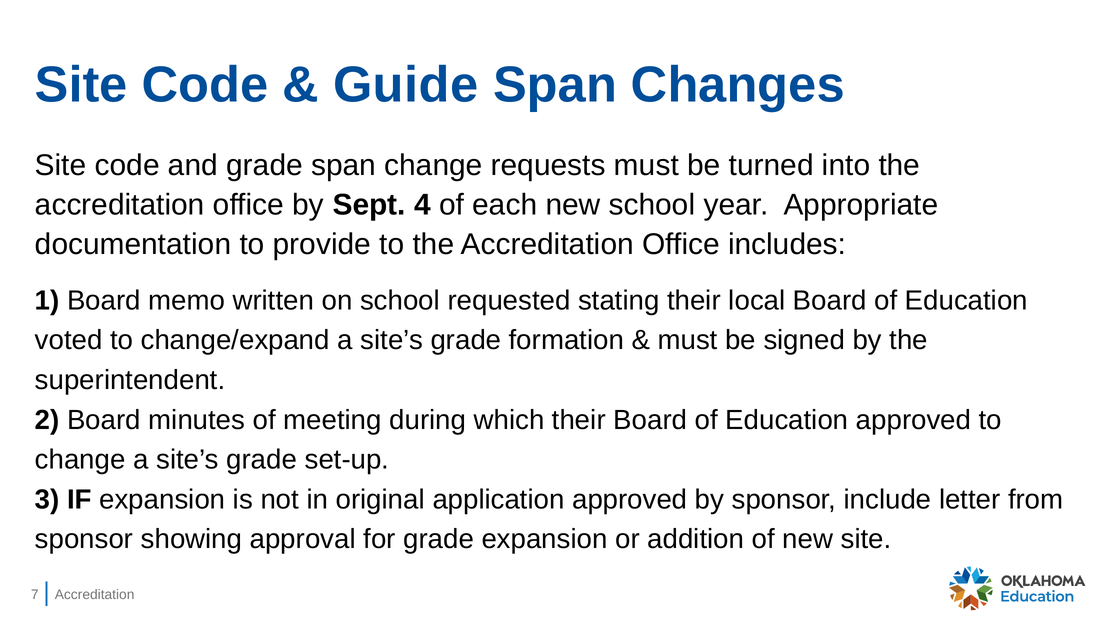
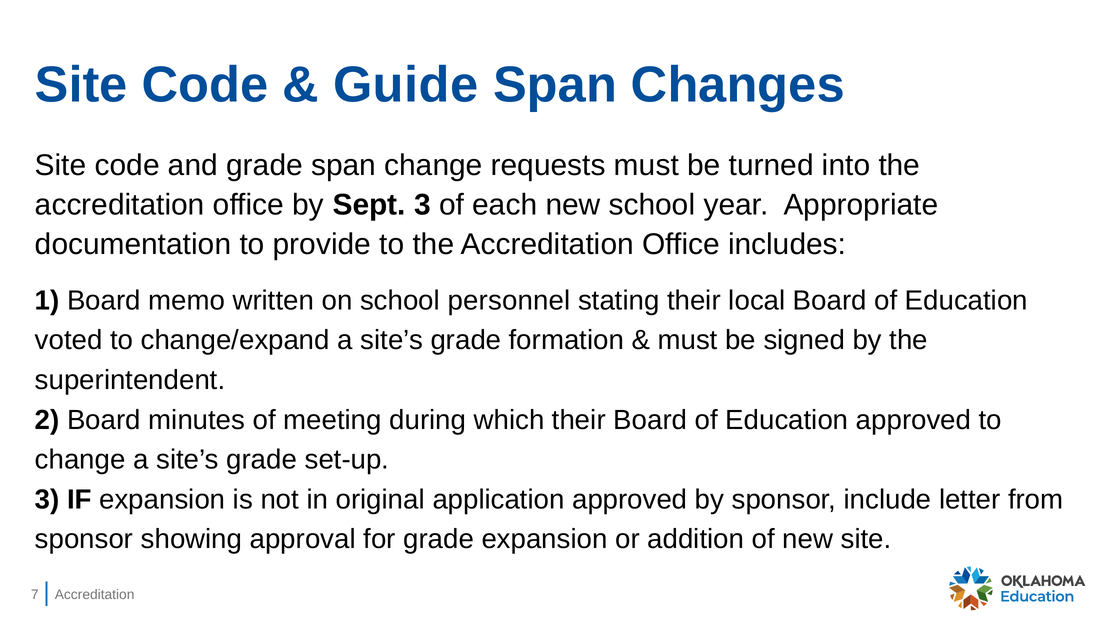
Sept 4: 4 -> 3 (422, 205)
requested: requested -> personnel (509, 300)
